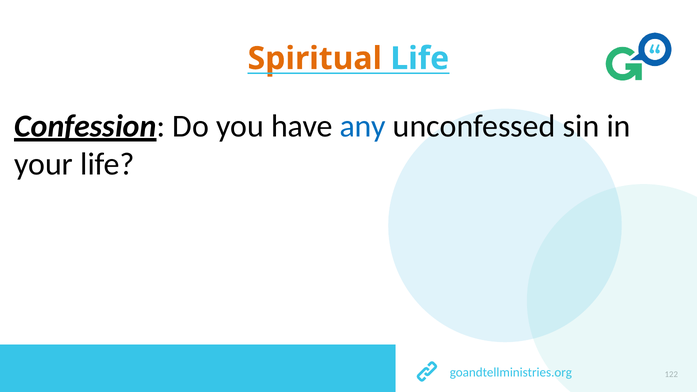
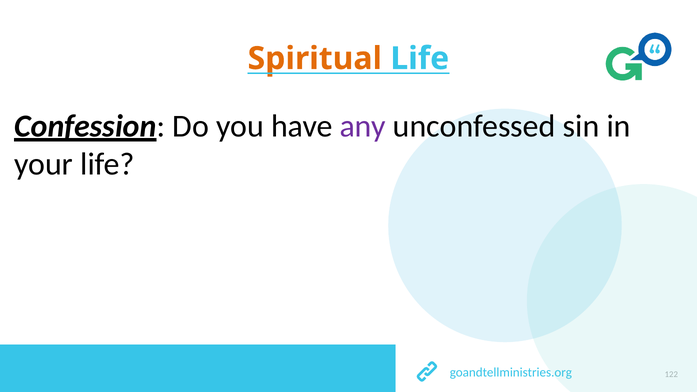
any colour: blue -> purple (363, 126)
